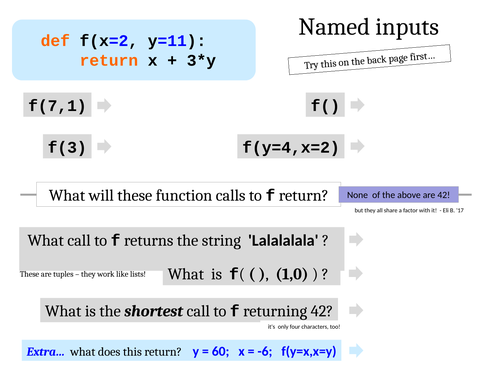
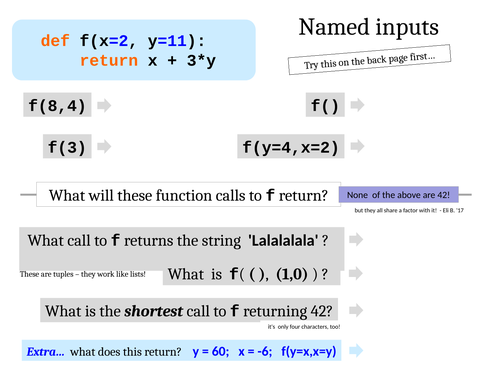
f(7,1: f(7,1 -> f(8,4 (57, 106)
